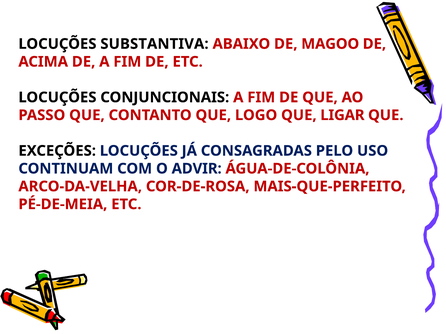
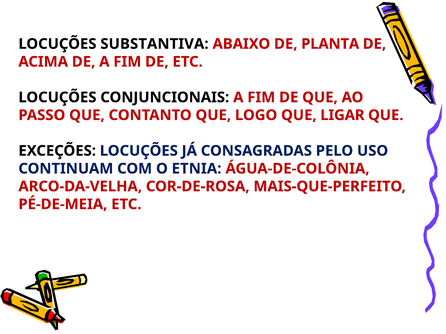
MAGOO: MAGOO -> PLANTA (330, 44)
ADVIR: ADVIR -> ETNIA (197, 169)
